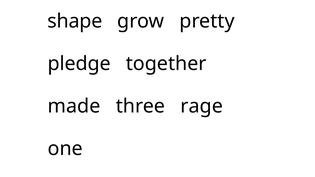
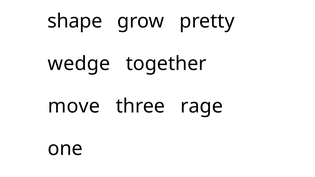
pledge: pledge -> wedge (79, 64)
made: made -> move (74, 106)
